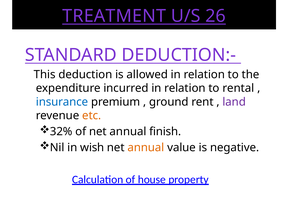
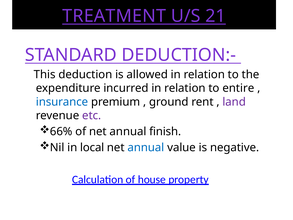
26: 26 -> 21 (215, 16)
rental: rental -> entire (238, 88)
etc colour: orange -> purple (92, 115)
32%: 32% -> 66% (61, 131)
wish: wish -> local (92, 147)
annual colour: orange -> blue (146, 147)
